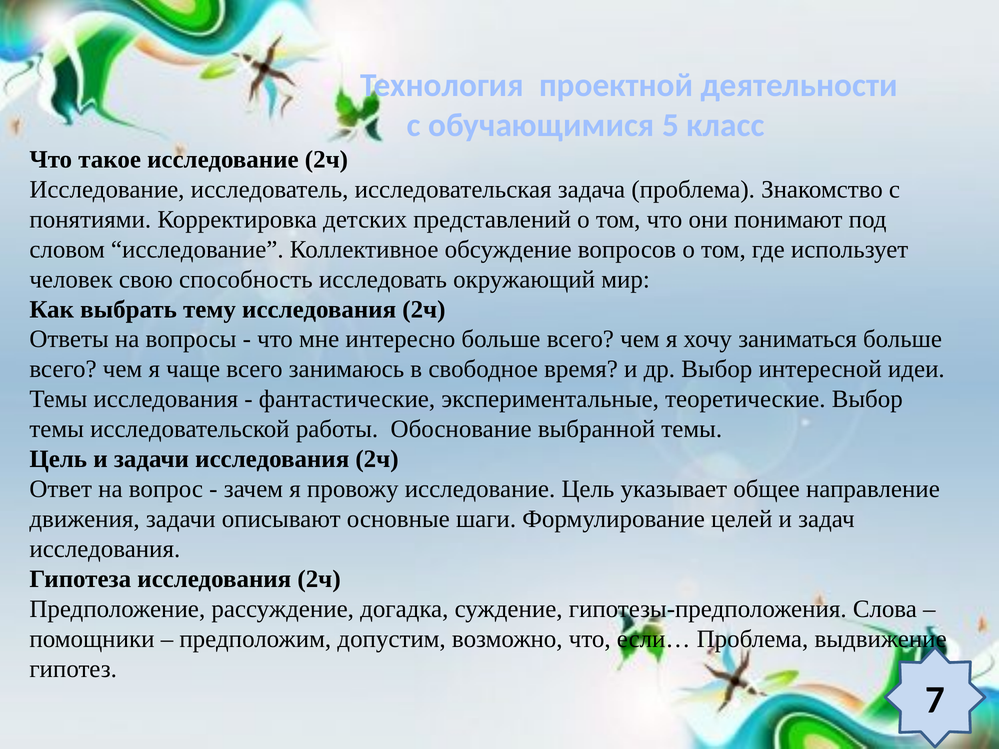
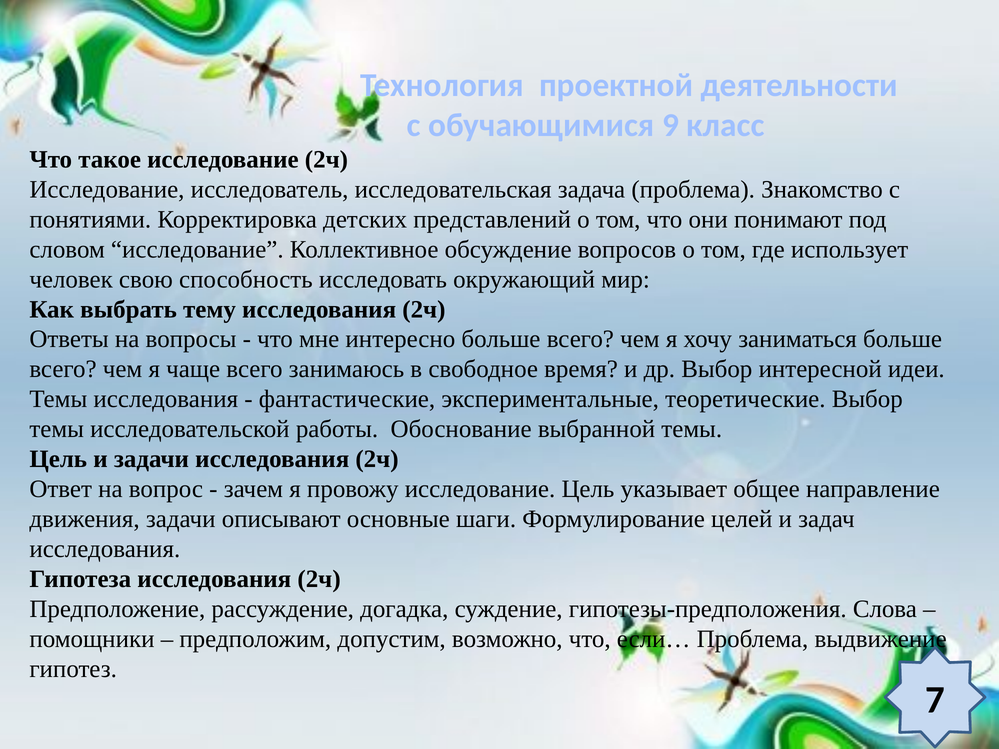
5: 5 -> 9 (671, 125)
